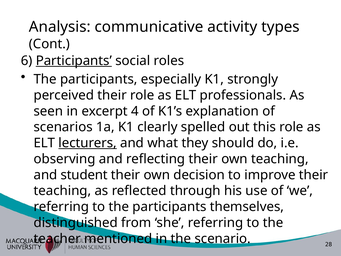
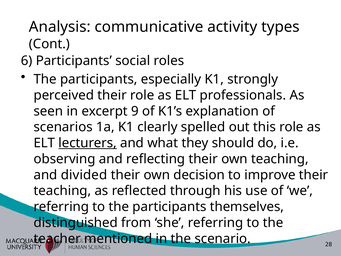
Participants underline: present -> none (74, 61)
4: 4 -> 9 (135, 111)
student: student -> divided (84, 175)
